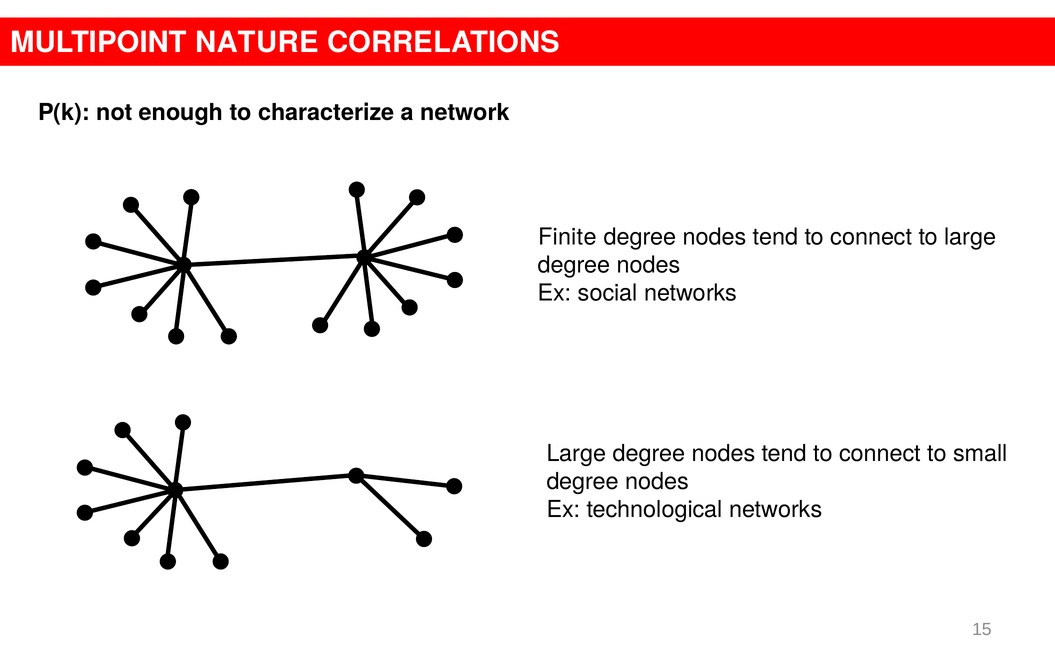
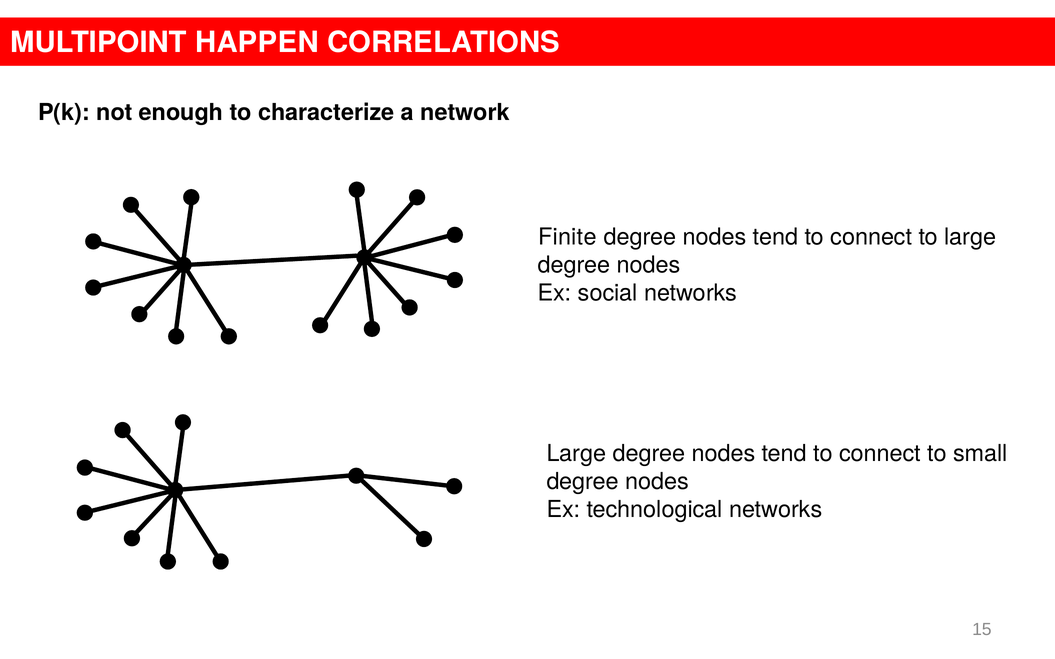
NATURE: NATURE -> HAPPEN (257, 42)
